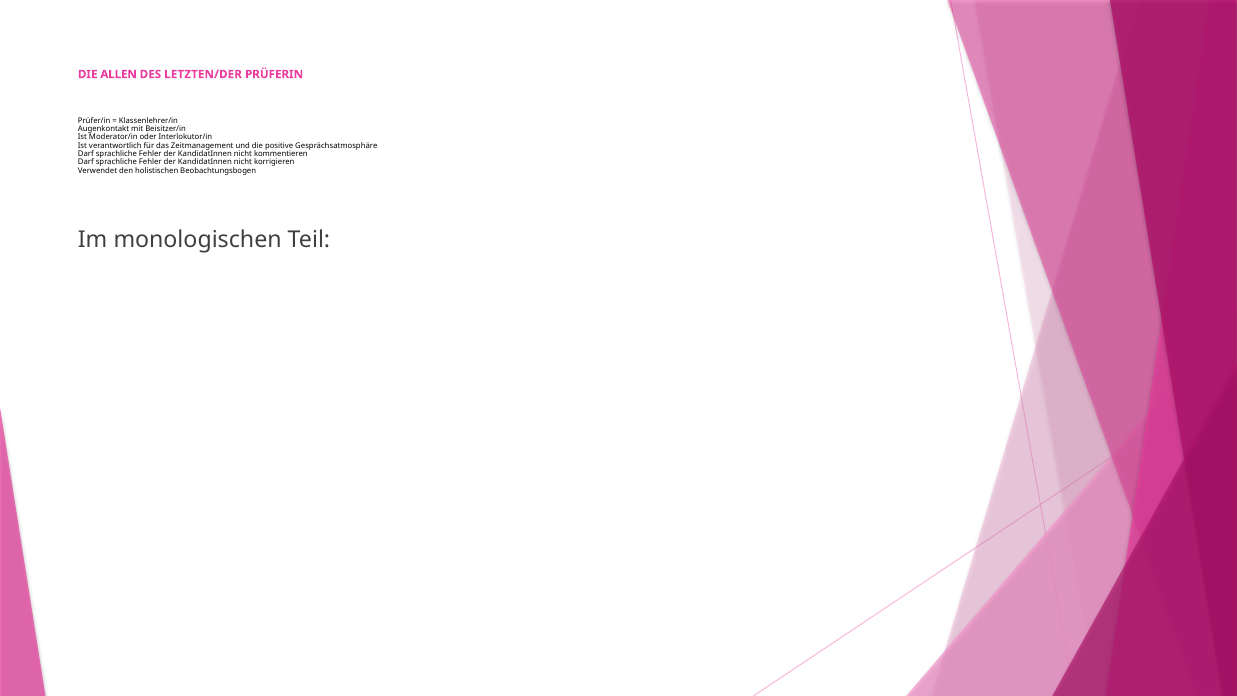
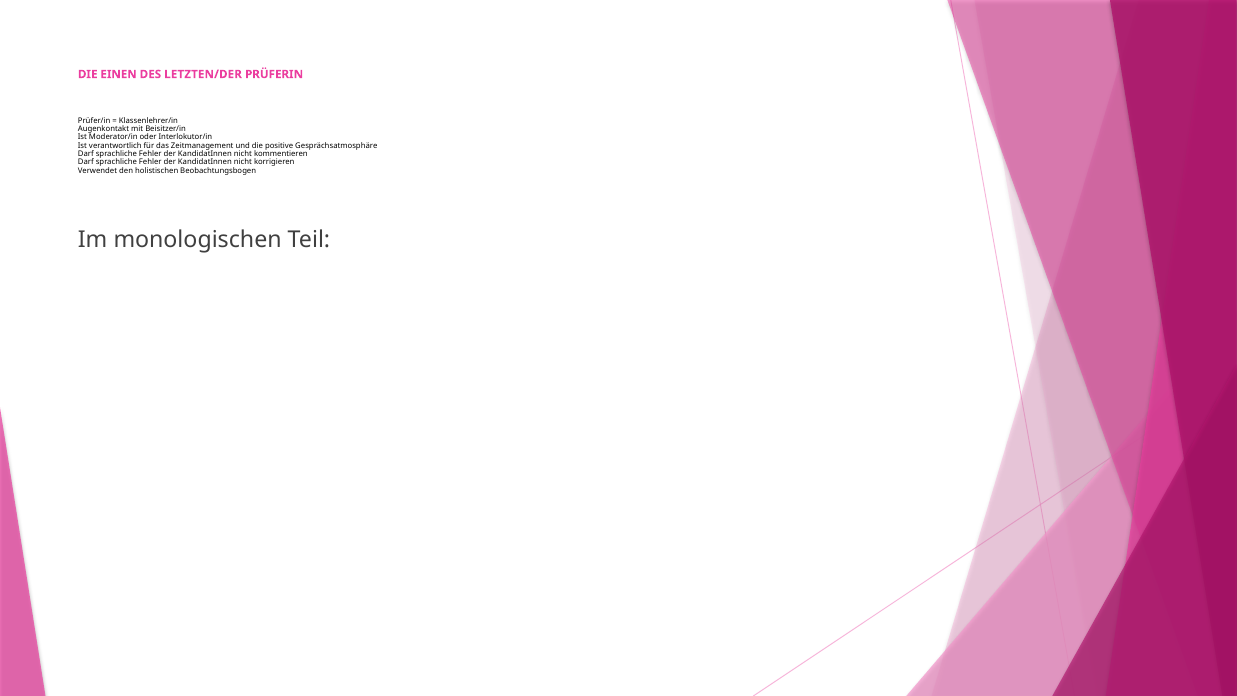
ALLEN: ALLEN -> EINEN (119, 74)
